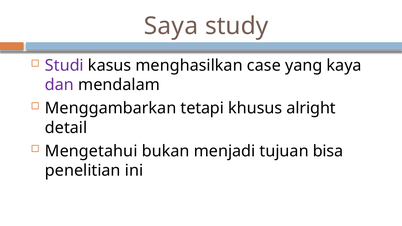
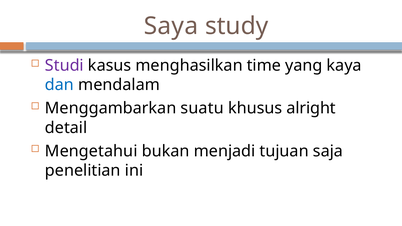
case: case -> time (264, 66)
dan colour: purple -> blue (59, 85)
tetapi: tetapi -> suatu (202, 108)
bisa: bisa -> saja (328, 151)
